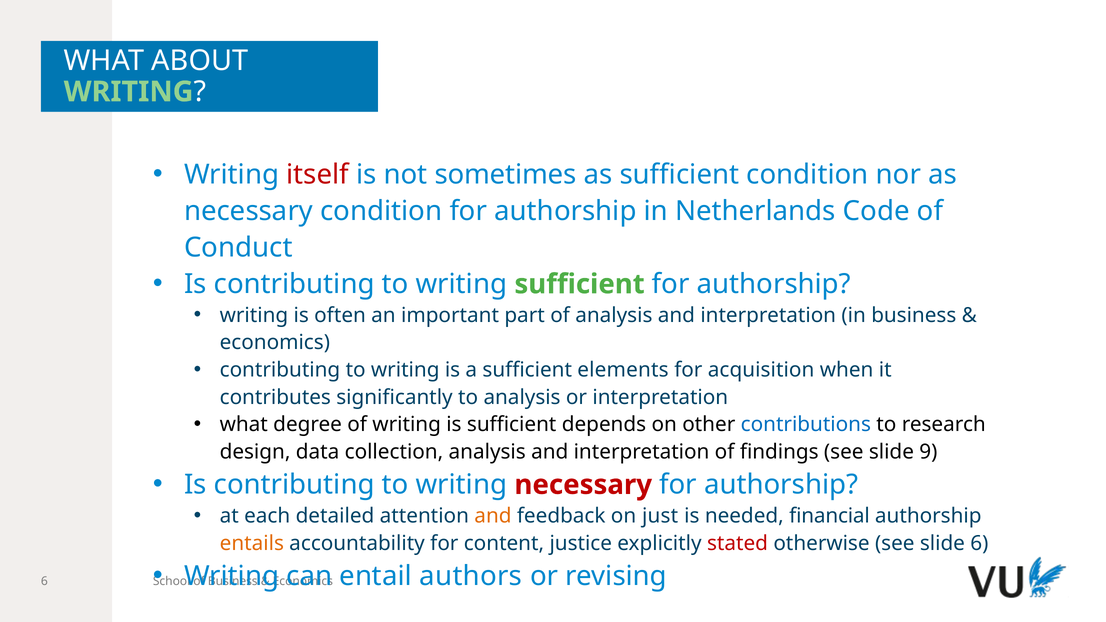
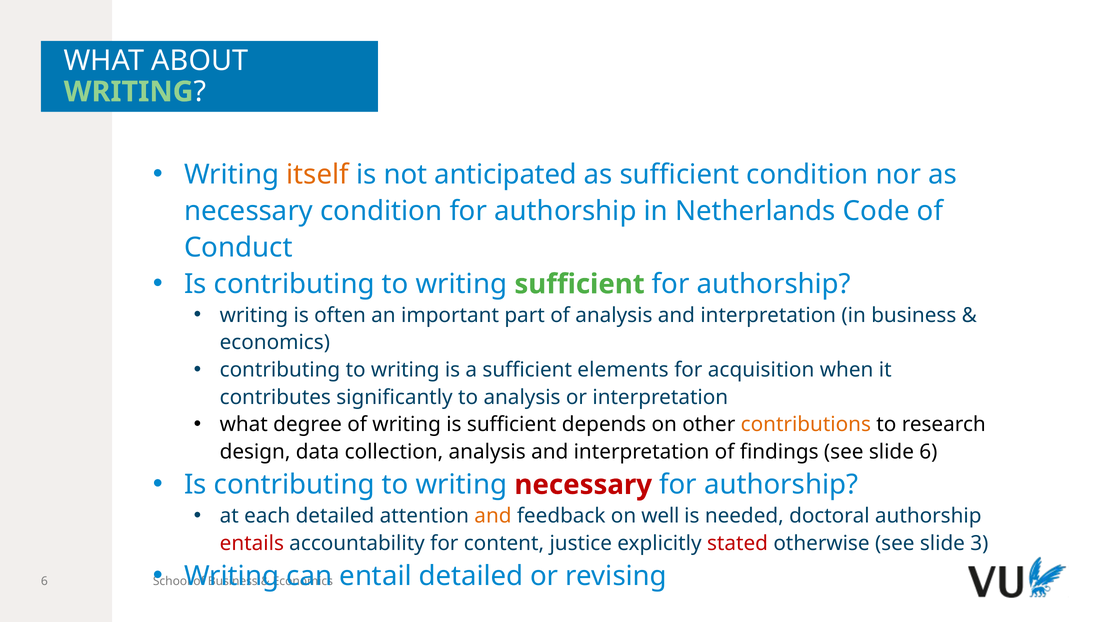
itself colour: red -> orange (318, 175)
sometimes: sometimes -> anticipated (506, 175)
contributions colour: blue -> orange (806, 425)
slide 9: 9 -> 6 (928, 452)
just: just -> well (660, 516)
financial: financial -> doctoral (829, 516)
entails colour: orange -> red (252, 543)
slide 6: 6 -> 3 (979, 543)
entail authors: authors -> detailed (471, 576)
